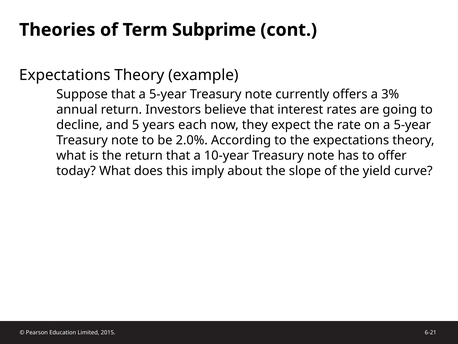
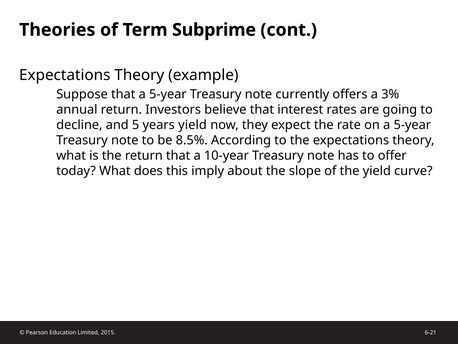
years each: each -> yield (193, 125)
2.0%: 2.0% -> 8.5% (192, 140)
